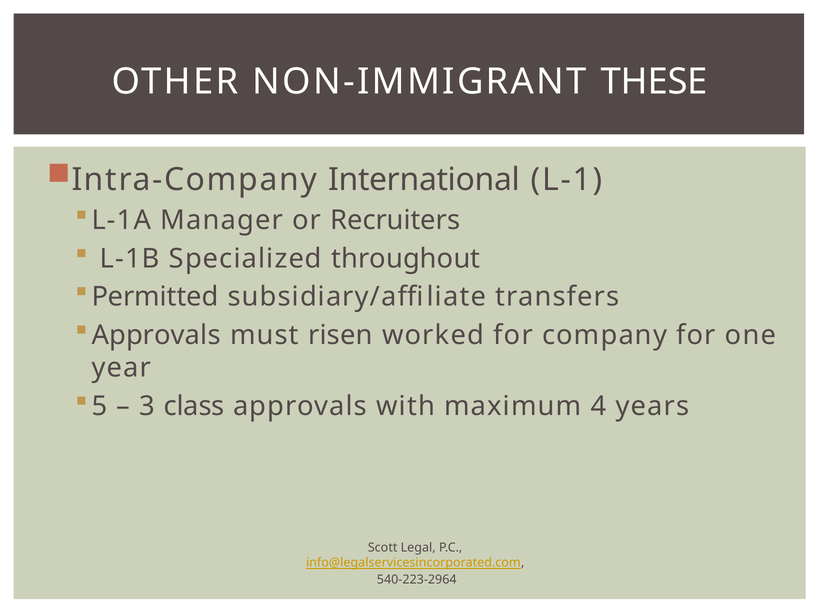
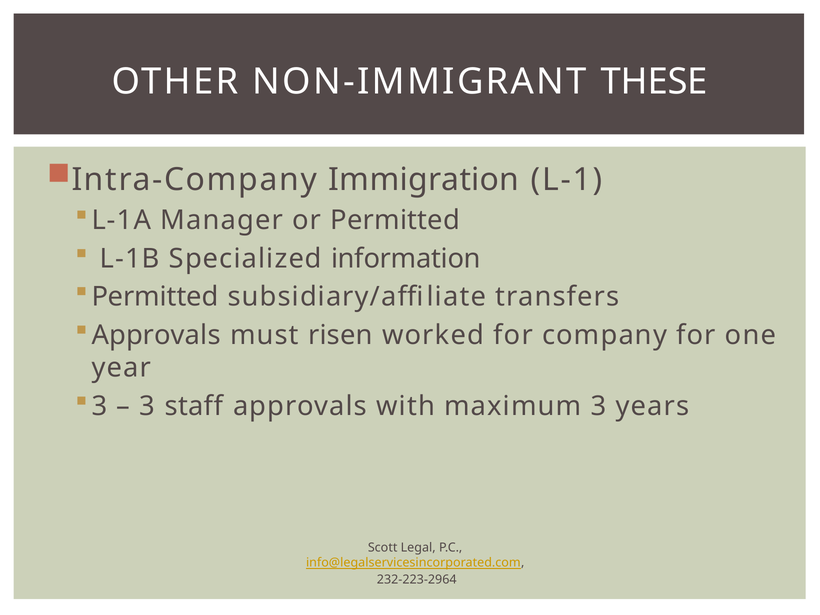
International: International -> Immigration (424, 180)
or Recruiters: Recruiters -> Permitted (395, 220)
throughout: throughout -> information (406, 258)
5: 5 -> 3 (99, 406)
class: class -> staff (194, 406)
maximum 4: 4 -> 3 (598, 406)
540-223-2964: 540-223-2964 -> 232-223-2964 (417, 580)
